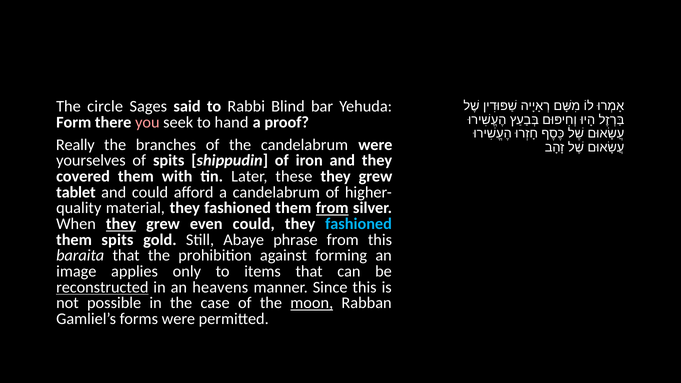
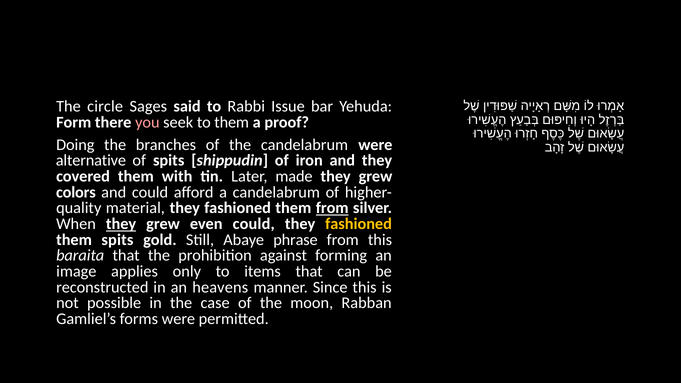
Blind: Blind -> Issue (288, 107)
to hand: hand -> them (232, 122)
Really: Really -> Doing (75, 145)
yourselves: yourselves -> alternative (91, 161)
these: these -> made (294, 176)
tablet: tablet -> colors (76, 192)
fashioned colour: light blue -> yellow (359, 224)
reconstructed underline: present -> none (102, 287)
moon underline: present -> none (312, 303)
